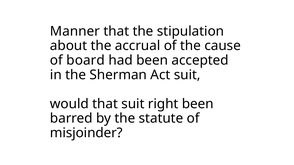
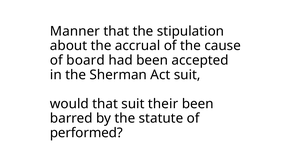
right: right -> their (163, 104)
misjoinder: misjoinder -> performed (86, 133)
